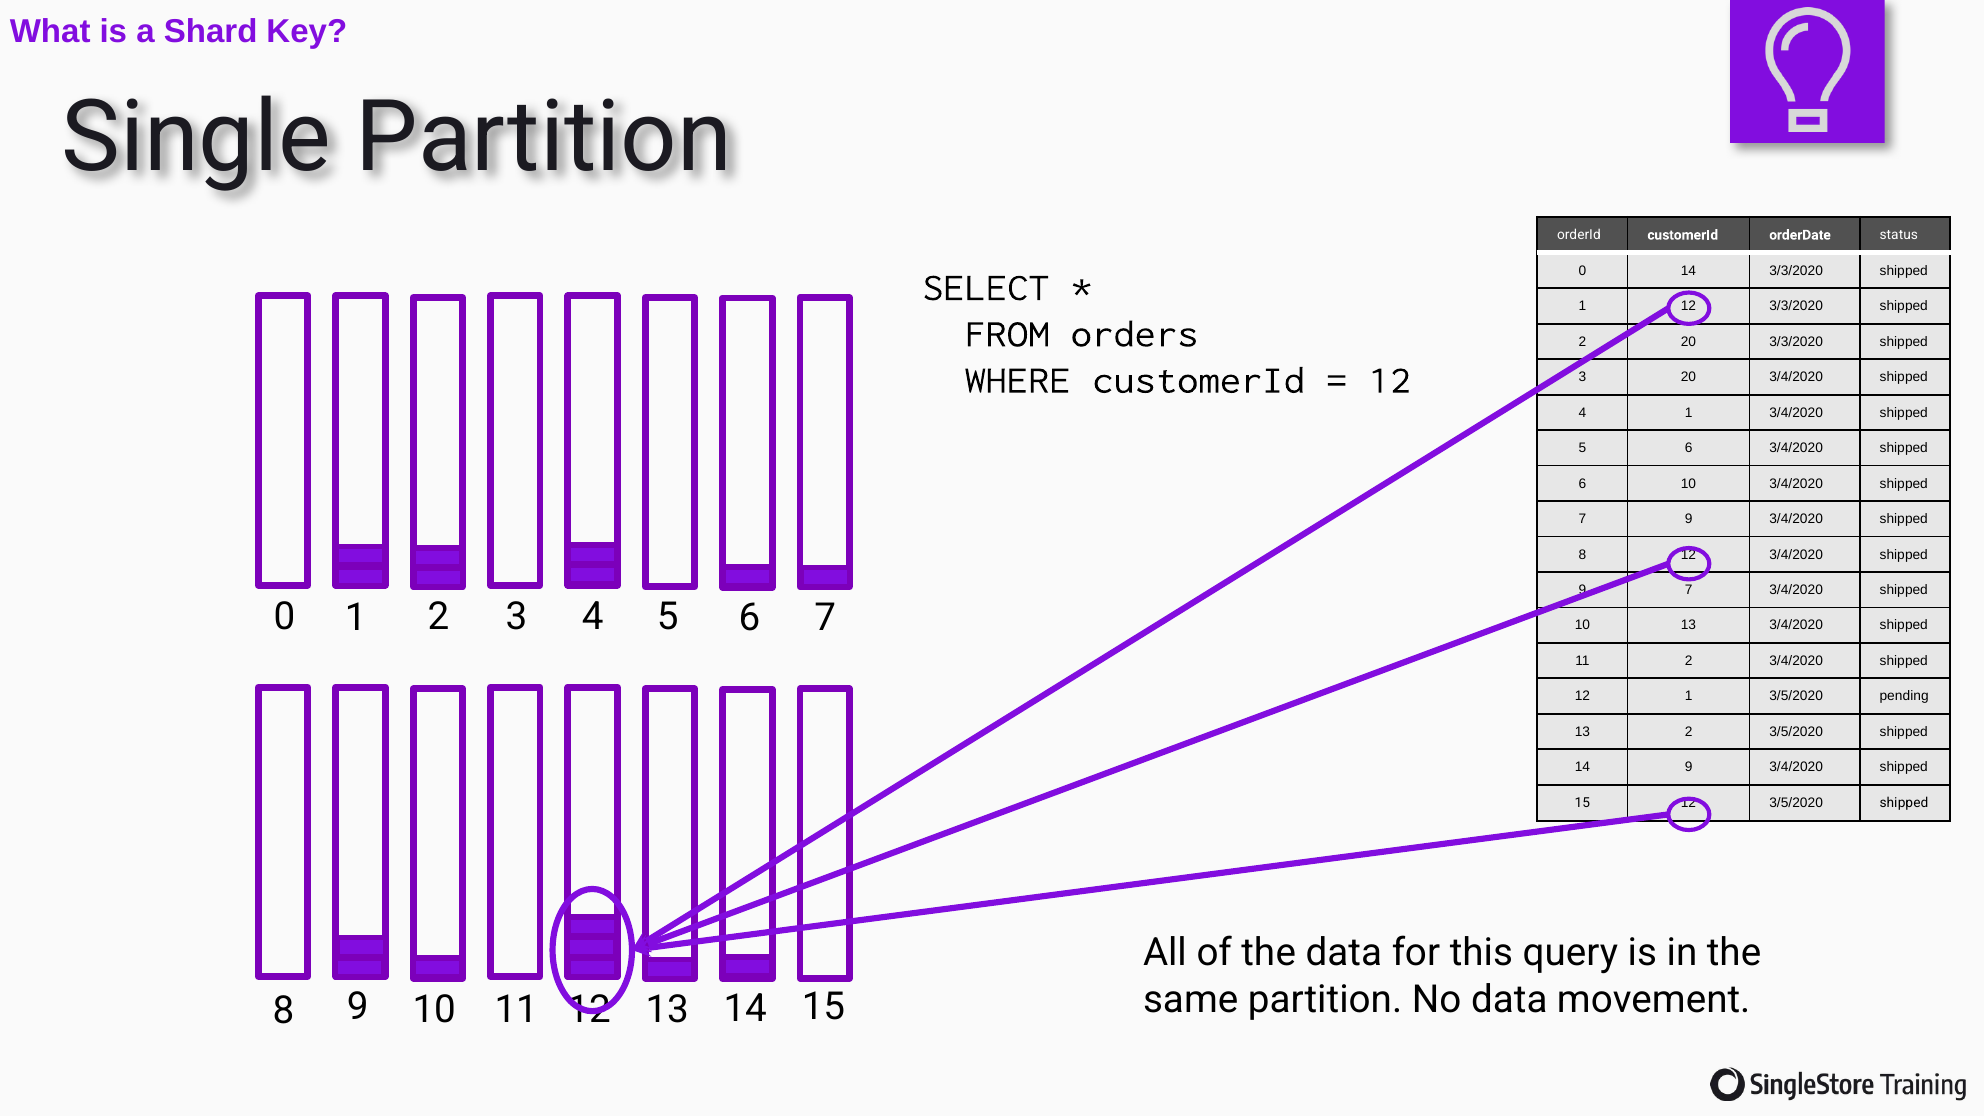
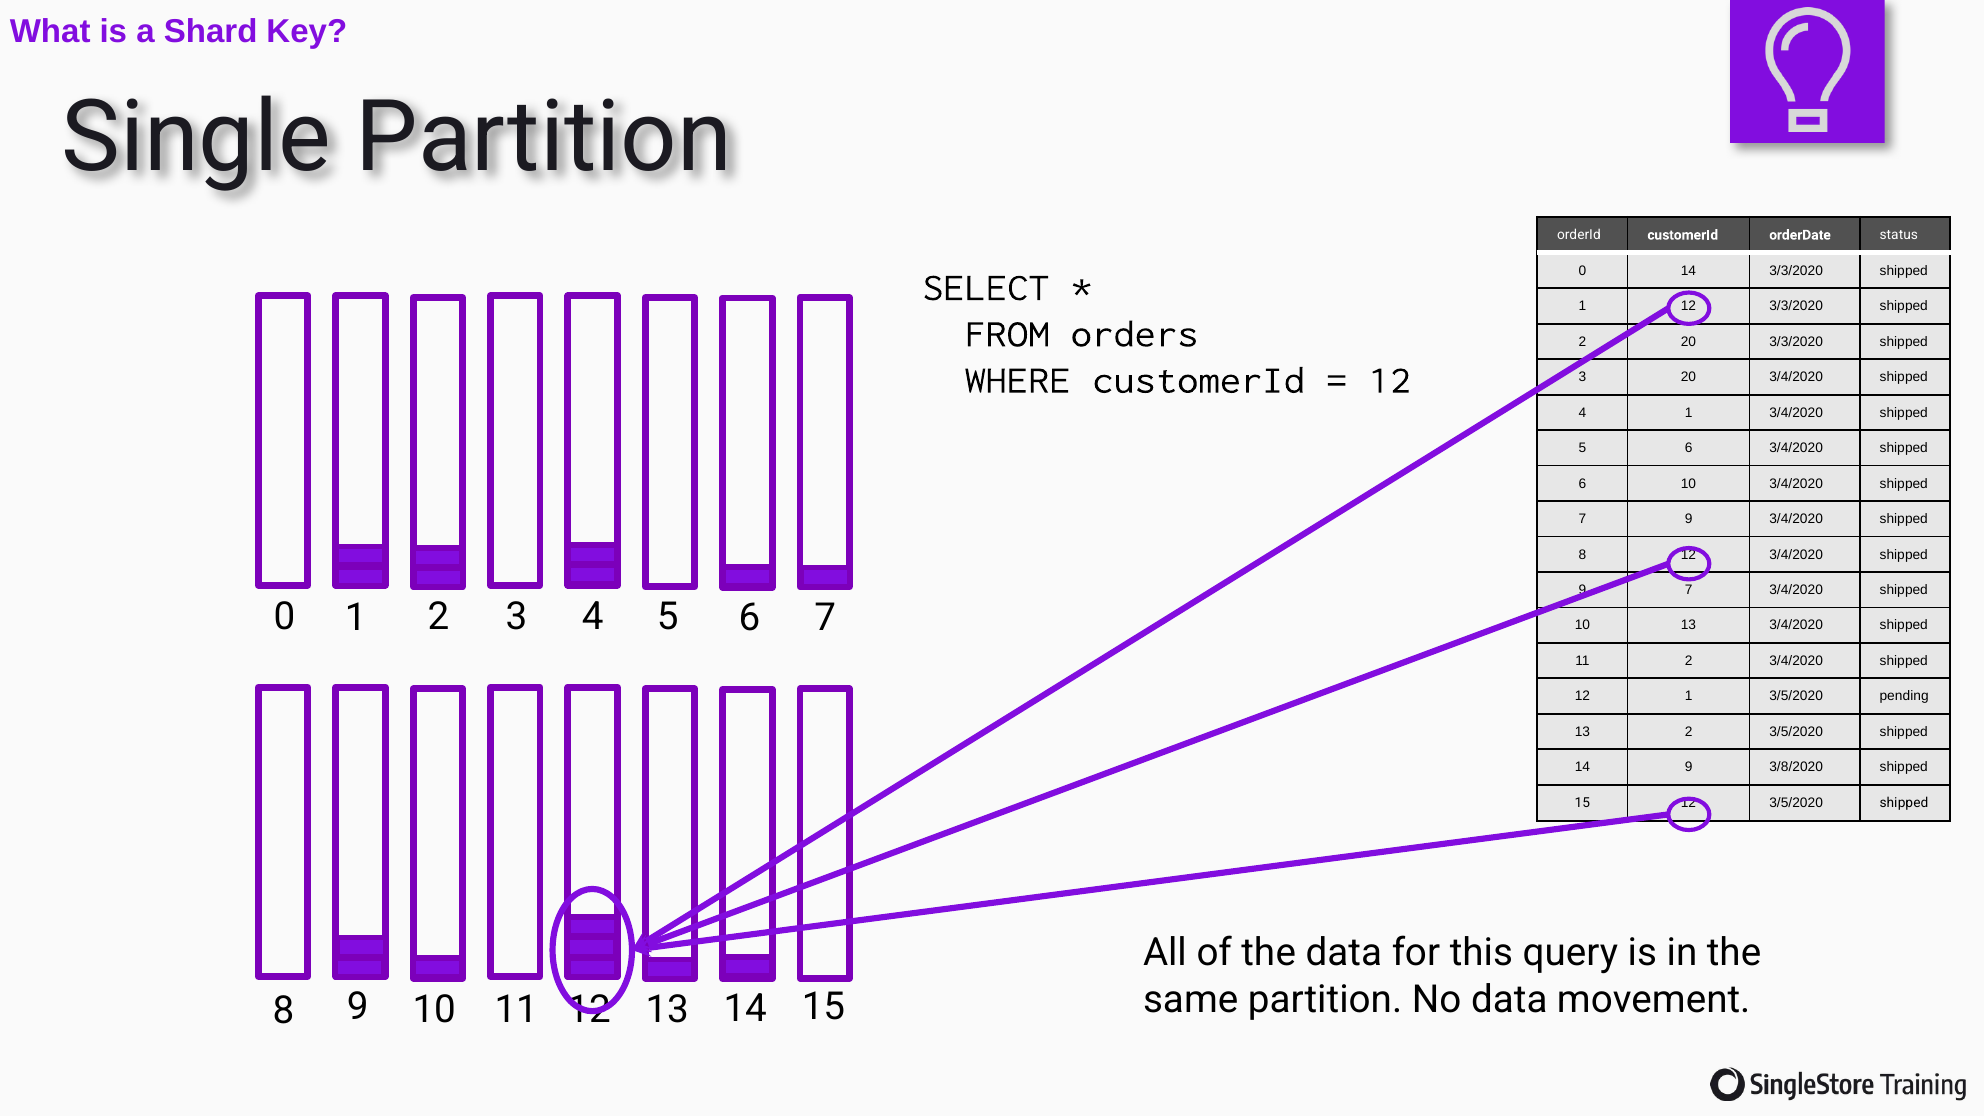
14 9 3/4/2020: 3/4/2020 -> 3/8/2020 (1796, 767)
